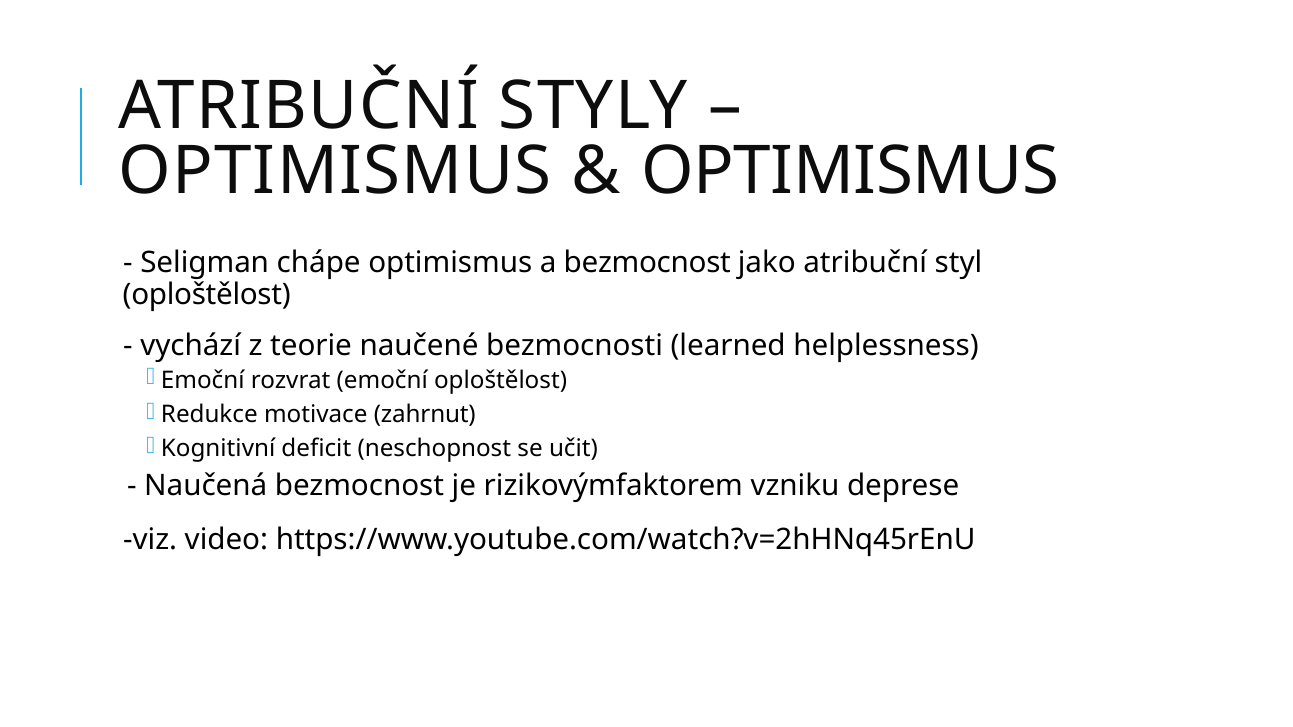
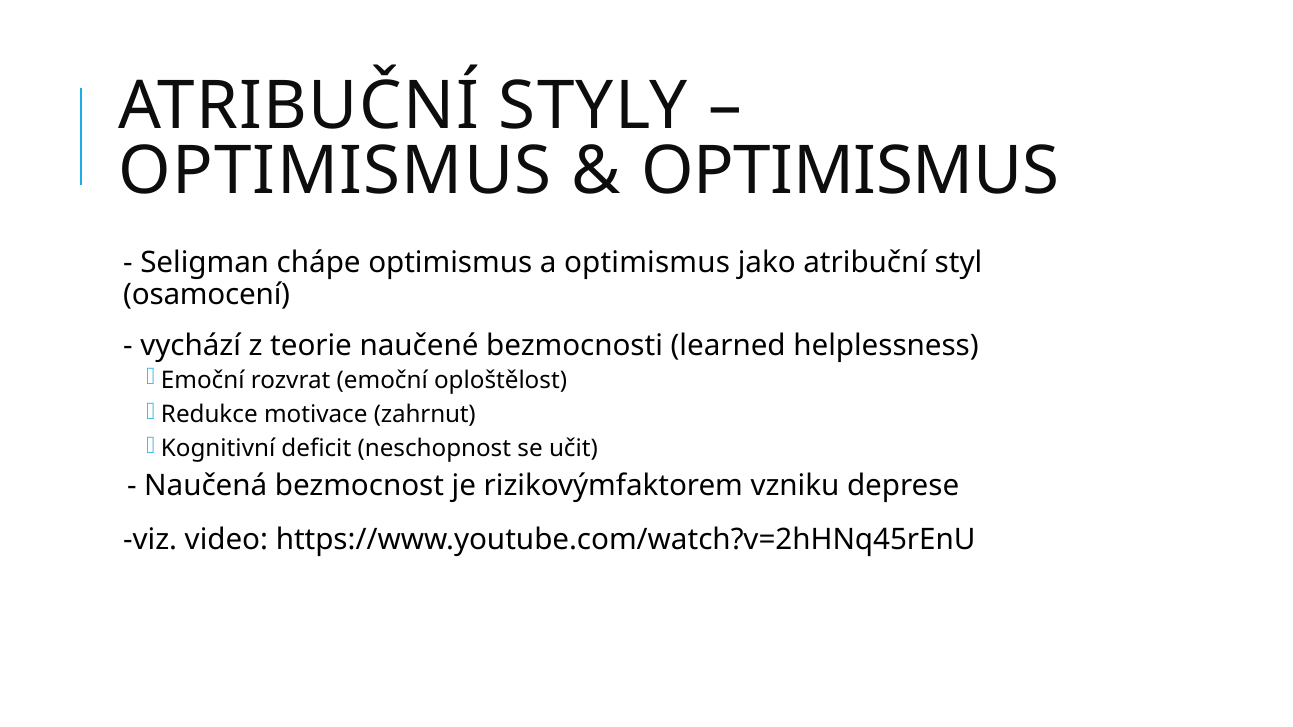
a bezmocnost: bezmocnost -> optimismus (647, 263)
oploštělost: oploštělost -> osamocení (207, 295)
